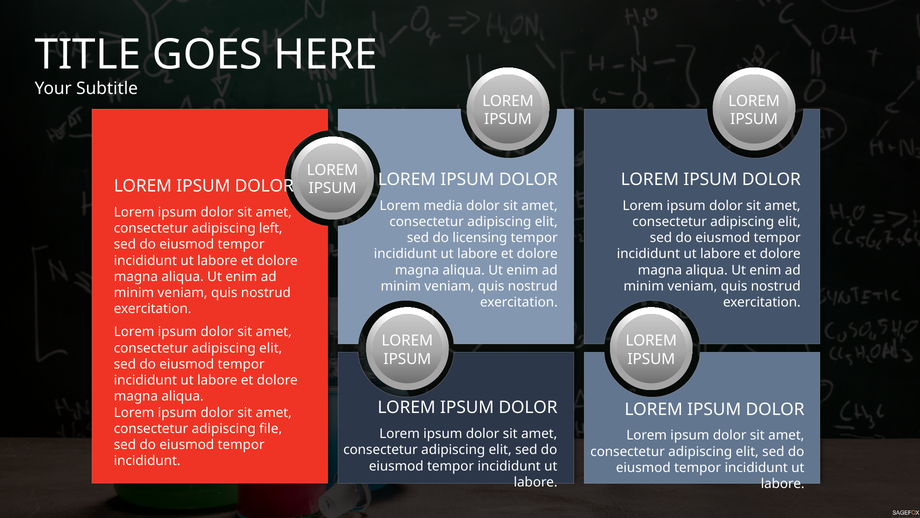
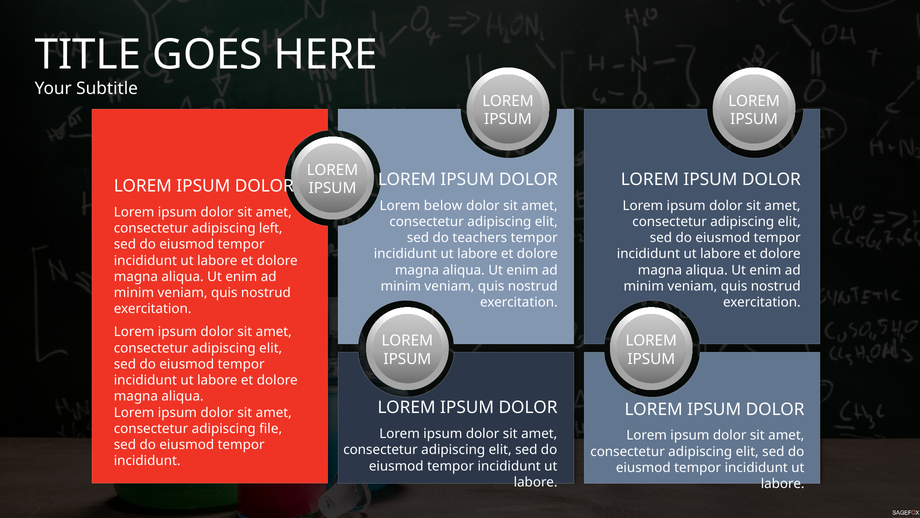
media: media -> below (443, 205)
licensing: licensing -> teachers (480, 238)
